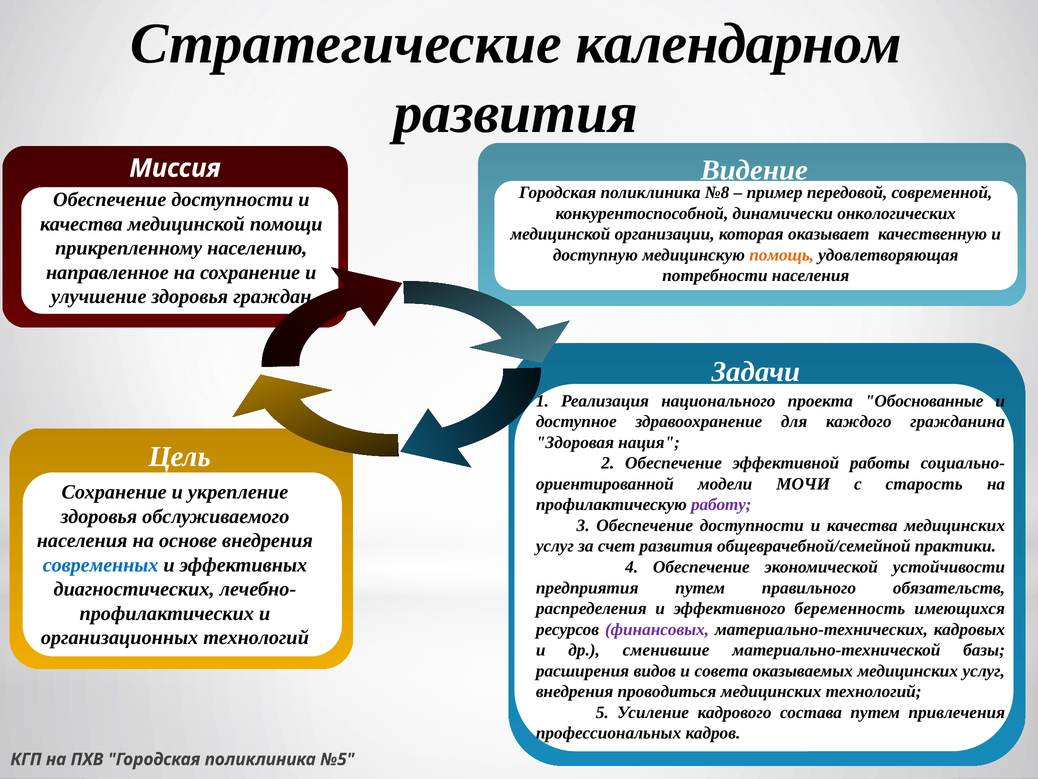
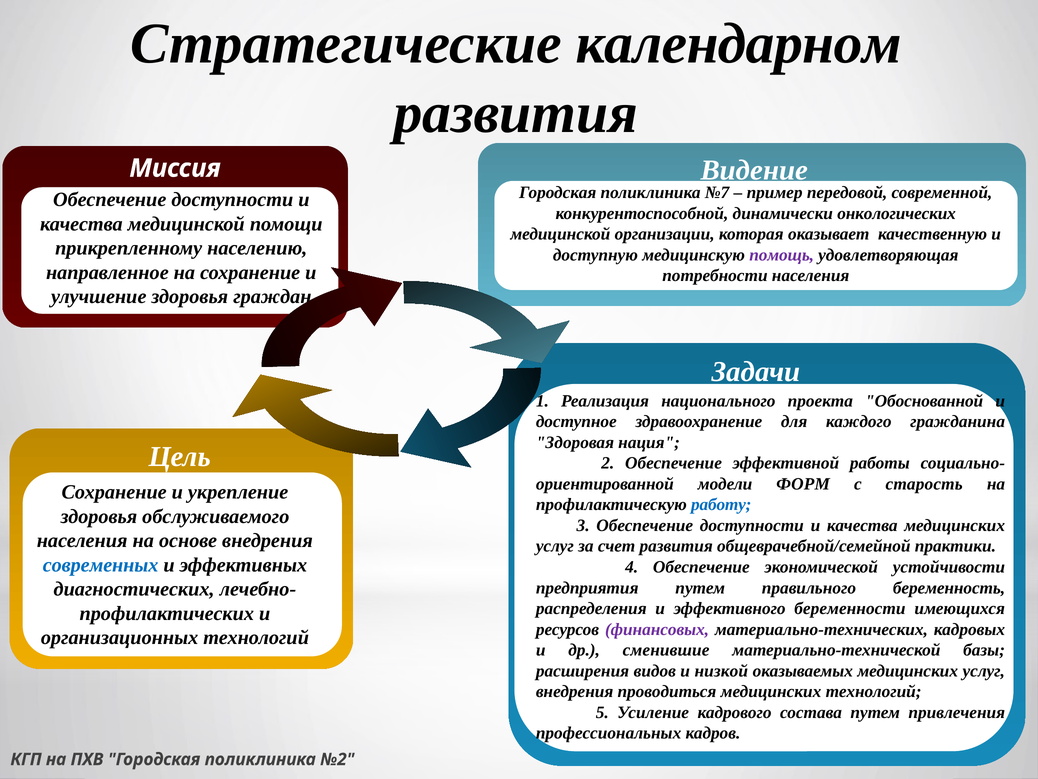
№8: №8 -> №7 (717, 192)
помощь colour: orange -> purple (782, 255)
Обоснованные: Обоснованные -> Обоснованной (924, 401)
МОЧИ: МОЧИ -> ФОРМ (803, 484)
работу colour: purple -> blue (721, 504)
обязательств: обязательств -> беременность (949, 587)
беременность: беременность -> беременности (850, 608)
совета: совета -> низкой (721, 670)
№5: №5 -> №2 (337, 759)
